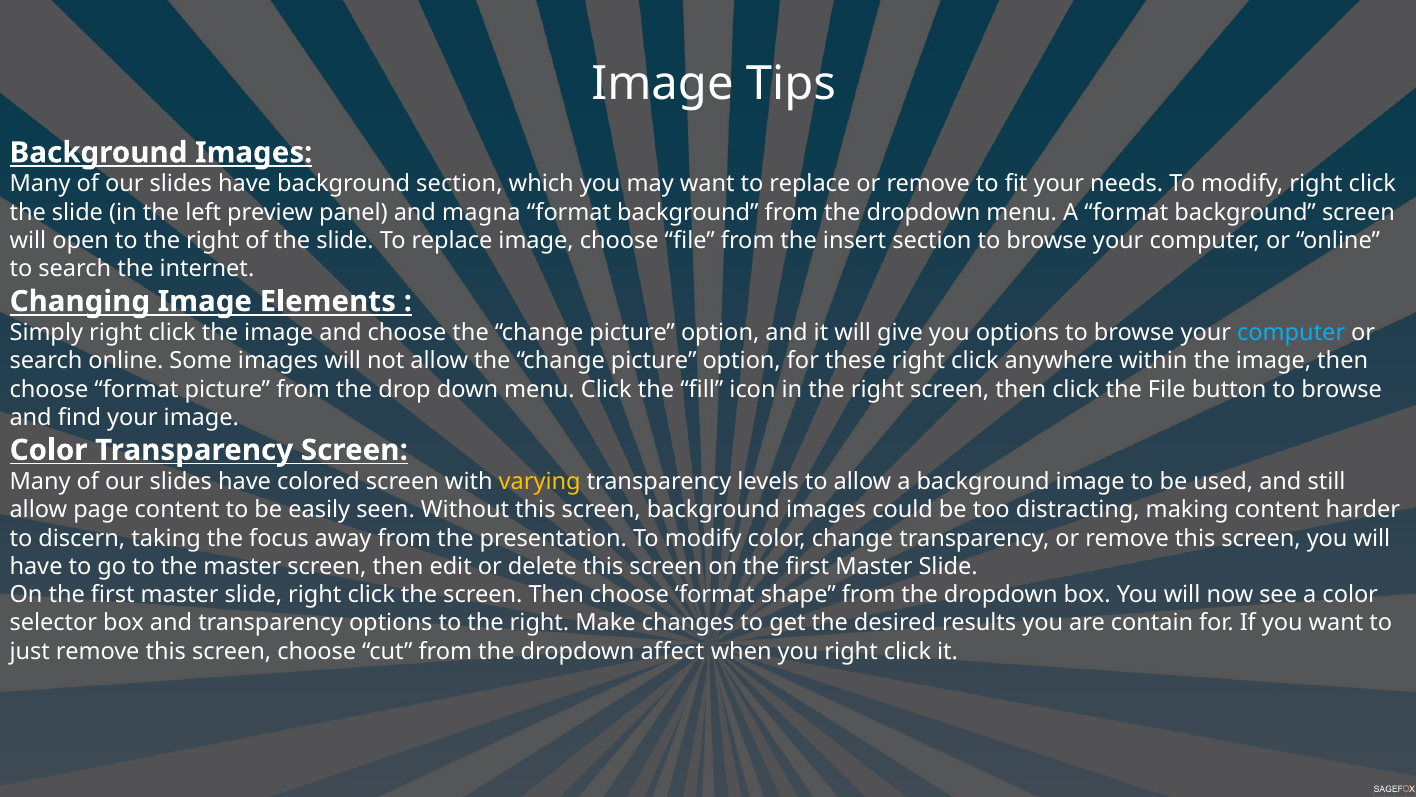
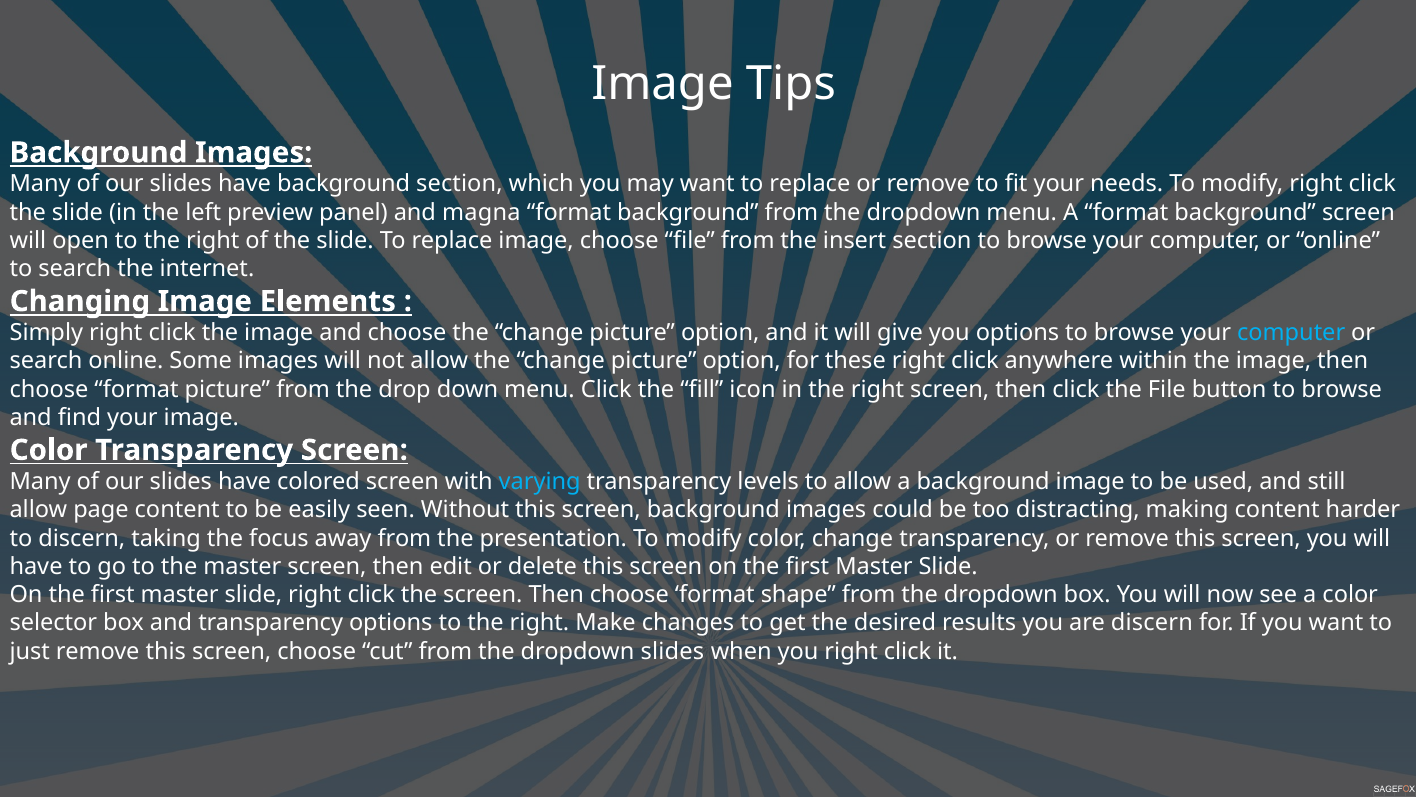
varying colour: yellow -> light blue (540, 481)
are contain: contain -> discern (1152, 623)
dropdown affect: affect -> slides (672, 651)
